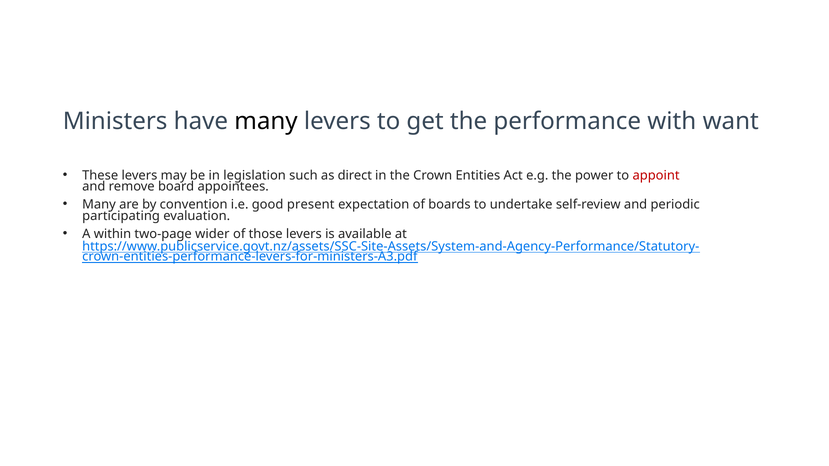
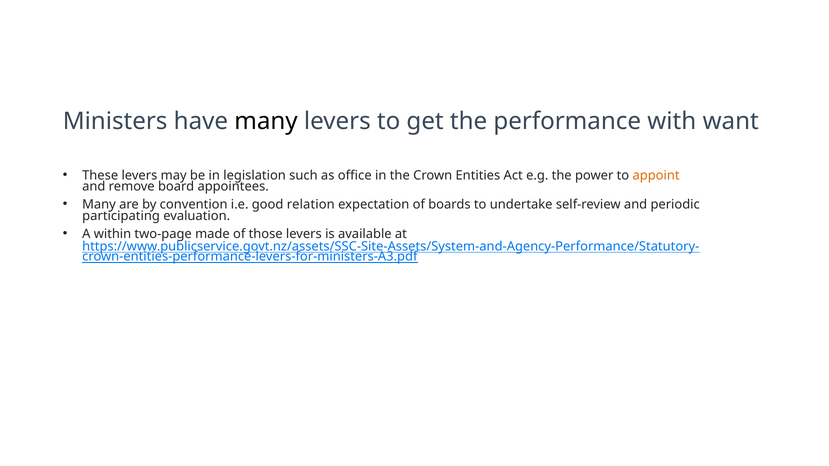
direct: direct -> office (355, 176)
appoint colour: red -> orange (656, 176)
present: present -> relation (311, 205)
wider: wider -> made (212, 234)
